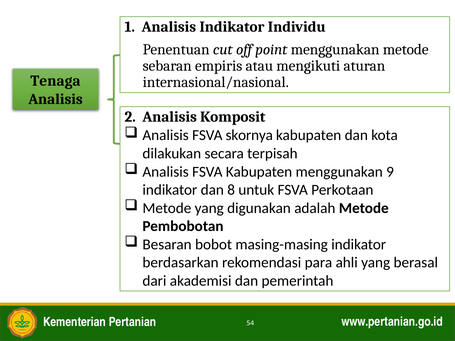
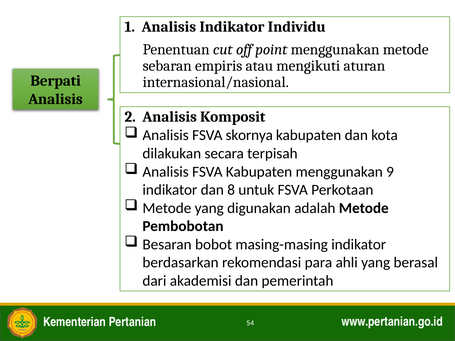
Tenaga: Tenaga -> Berpati (56, 81)
